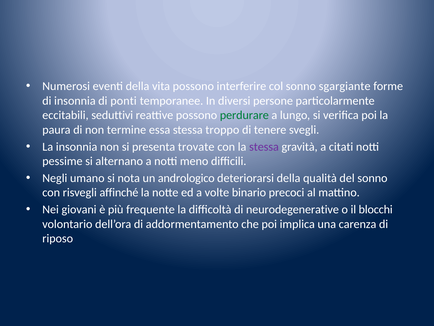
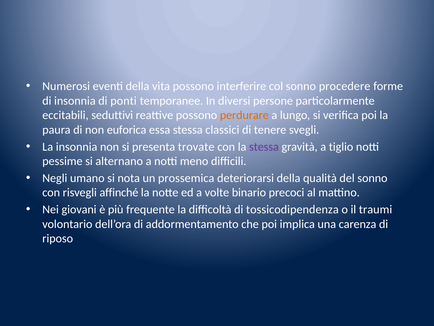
sgargiante: sgargiante -> procedere (345, 86)
perdurare colour: green -> orange (244, 115)
termine: termine -> euforica (127, 130)
troppo: troppo -> classici (222, 130)
citati: citati -> tiglio (341, 147)
andrologico: andrologico -> prossemica (186, 178)
neurodegenerative: neurodegenerative -> tossicodipendenza (292, 209)
blocchi: blocchi -> traumi (376, 209)
